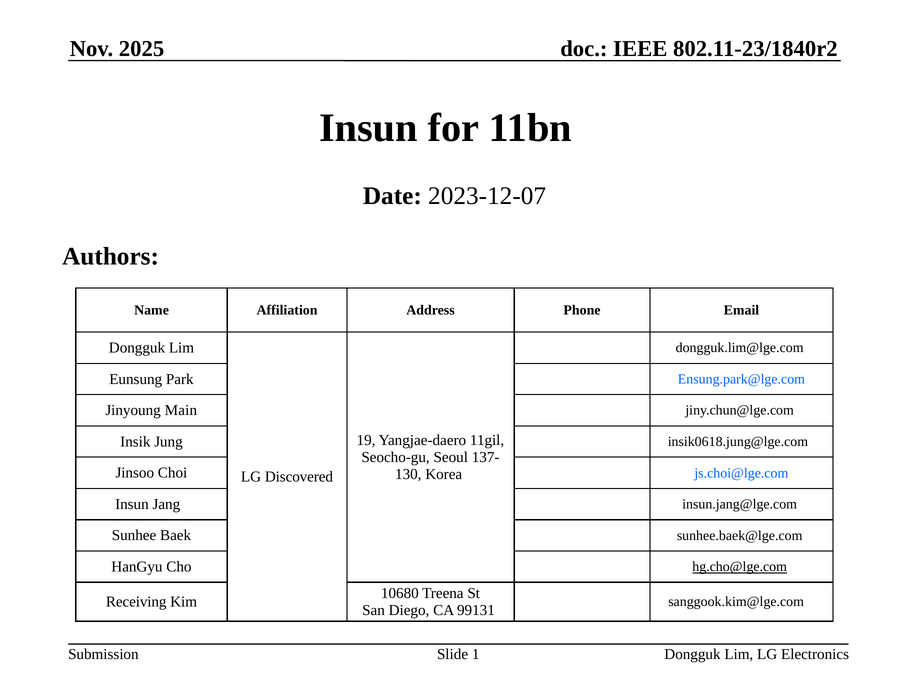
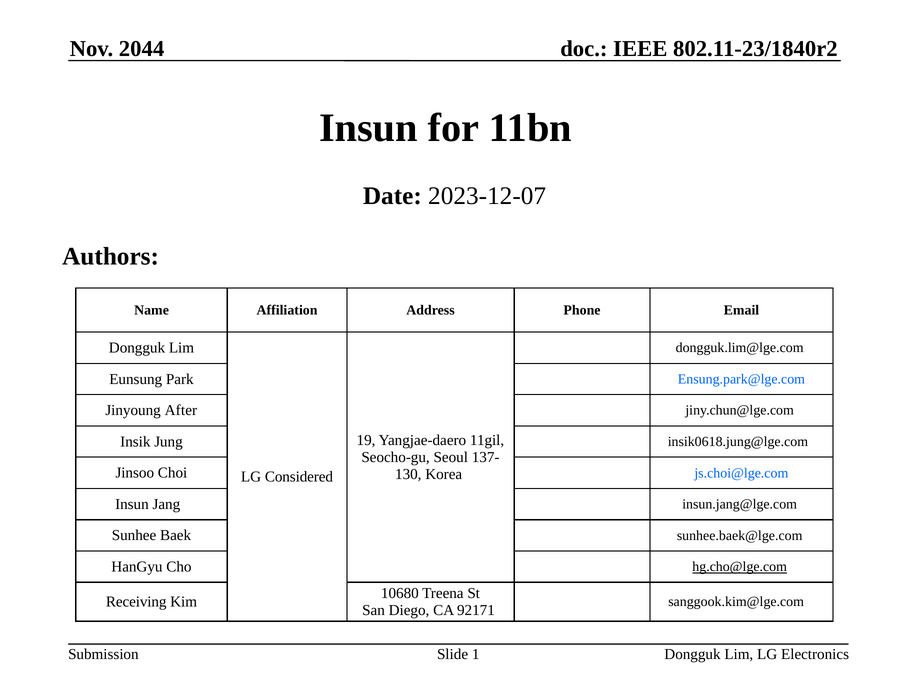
2025: 2025 -> 2044 (142, 49)
Main: Main -> After (181, 410)
Discovered: Discovered -> Considered (299, 477)
99131: 99131 -> 92171 (476, 610)
